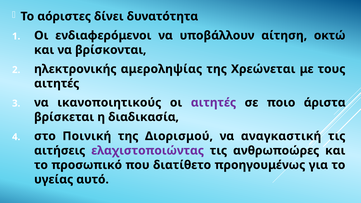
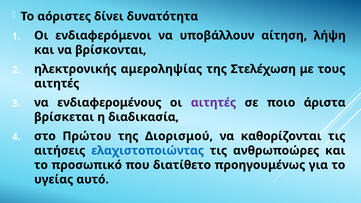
οκτώ: οκτώ -> λήψη (330, 35)
Χρεώνεται: Χρεώνεται -> Στελέχωση (263, 69)
ικανοποιητικούς: ικανοποιητικούς -> ενδιαφερομένους (109, 103)
Ποινική: Ποινική -> Πρώτου (87, 136)
αναγκαστική: αναγκαστική -> καθορίζονται (281, 136)
ελαχιστοποιώντας colour: purple -> blue (148, 151)
